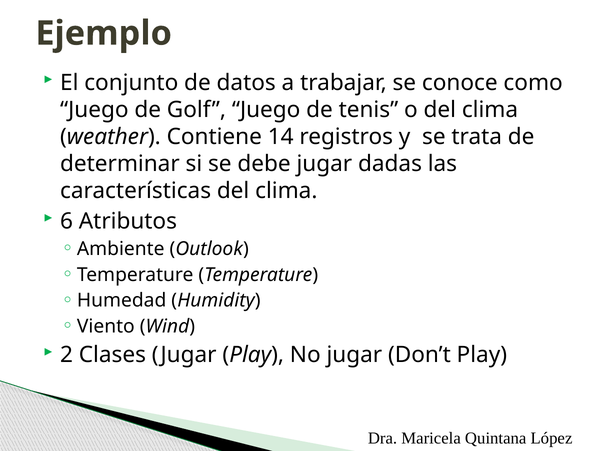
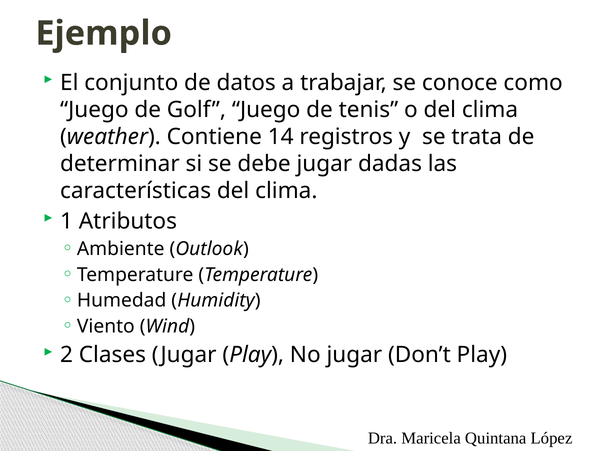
6: 6 -> 1 (67, 222)
